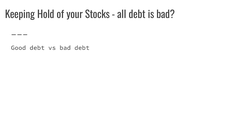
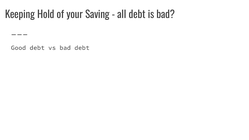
Stocks: Stocks -> Saving (97, 15)
